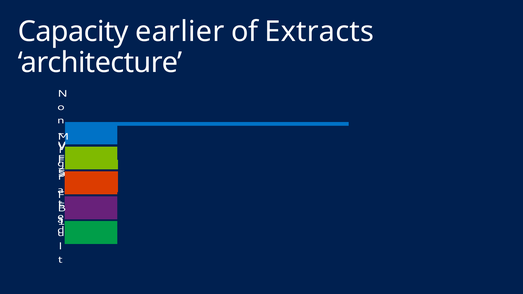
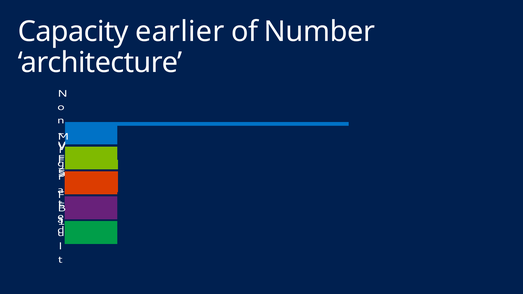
Extracts: Extracts -> Number (319, 32)
